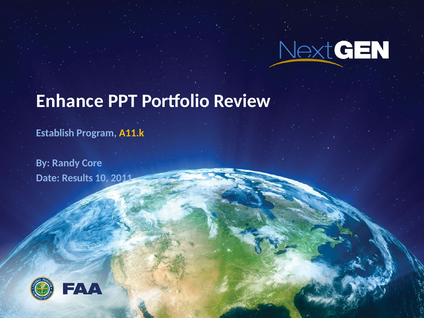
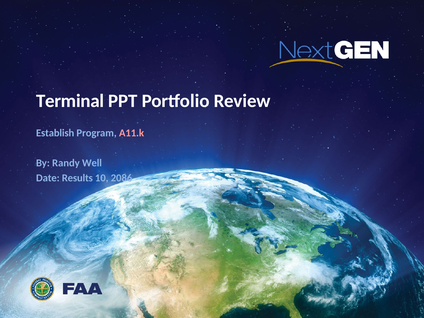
Enhance: Enhance -> Terminal (70, 101)
A11.k colour: yellow -> pink (132, 133)
Core: Core -> Well (92, 163)
2011: 2011 -> 2086 (122, 178)
